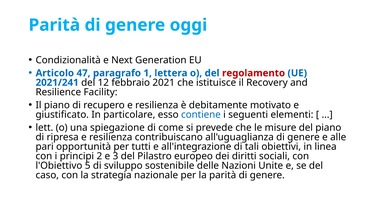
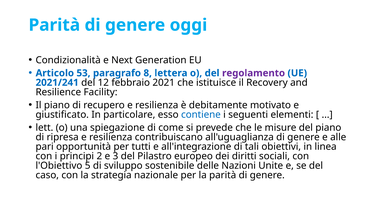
47: 47 -> 53 (83, 73)
1: 1 -> 8 (148, 73)
regolamento colour: red -> purple (254, 73)
